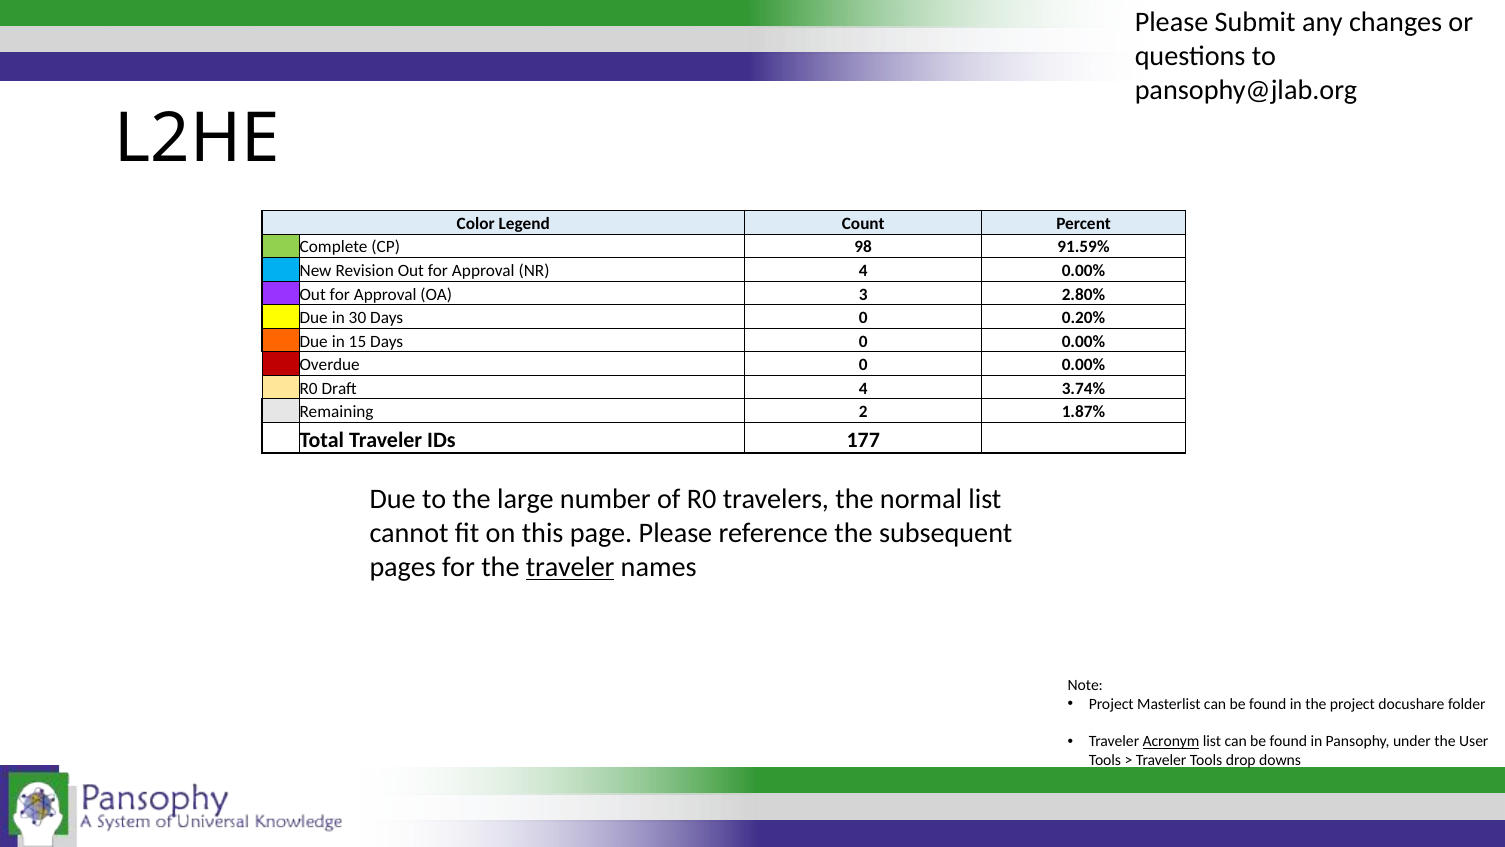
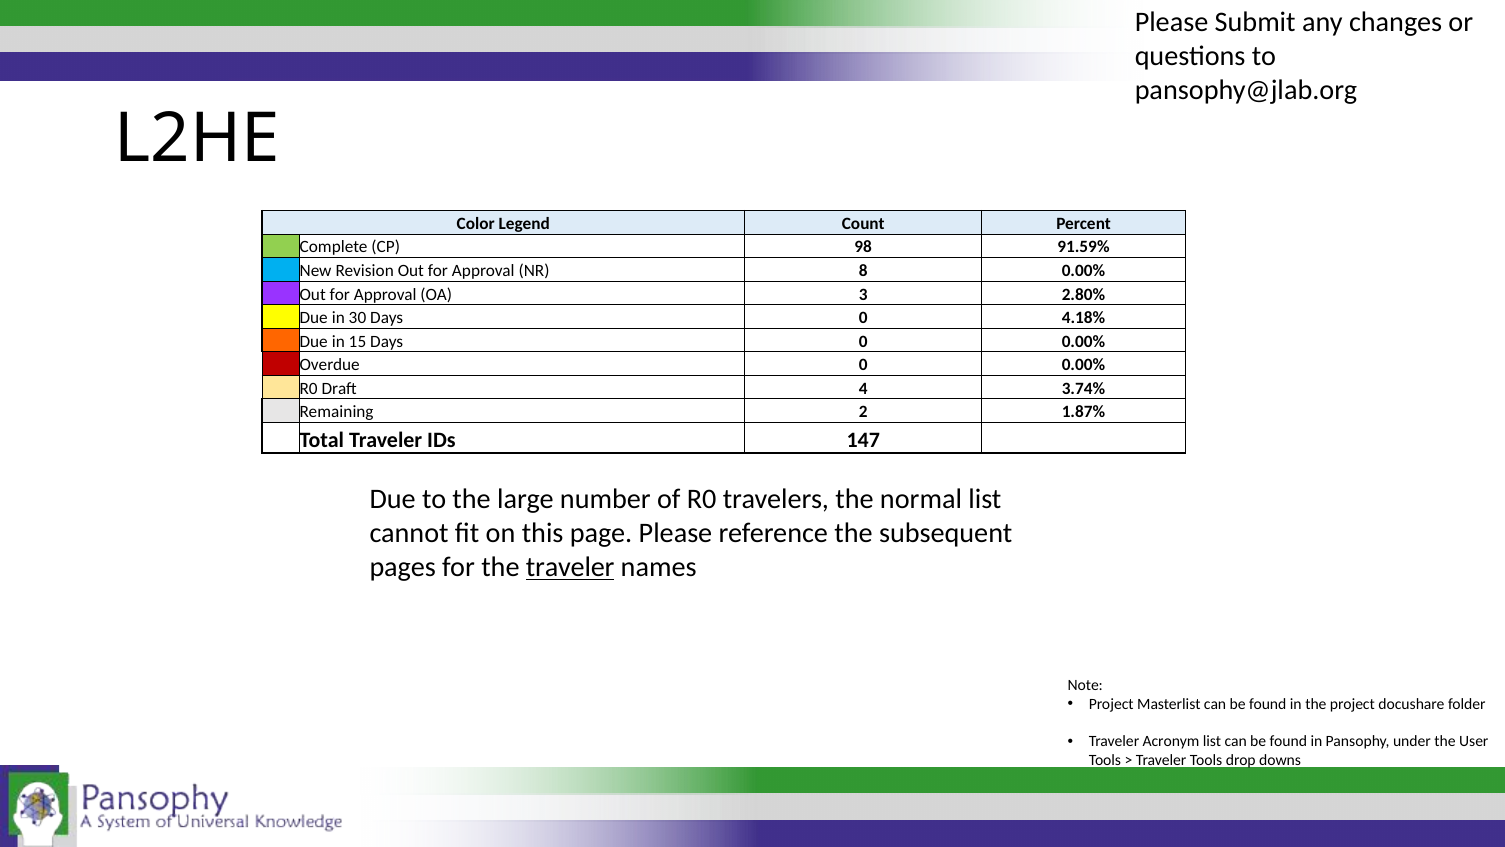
NR 4: 4 -> 8 (863, 271)
0.20%: 0.20% -> 4.18% (1084, 318)
177: 177 -> 147 (863, 440)
Acronym underline: present -> none (1171, 741)
